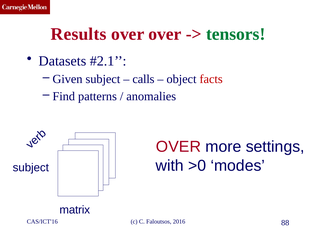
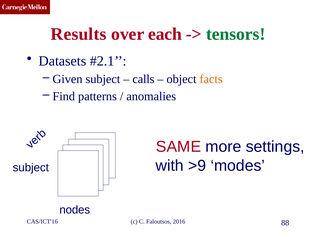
over over: over -> each (165, 34)
facts colour: red -> orange (211, 79)
OVER: OVER -> SAME (178, 147)
>0: >0 -> >9 (197, 166)
matrix: matrix -> nodes (75, 210)
